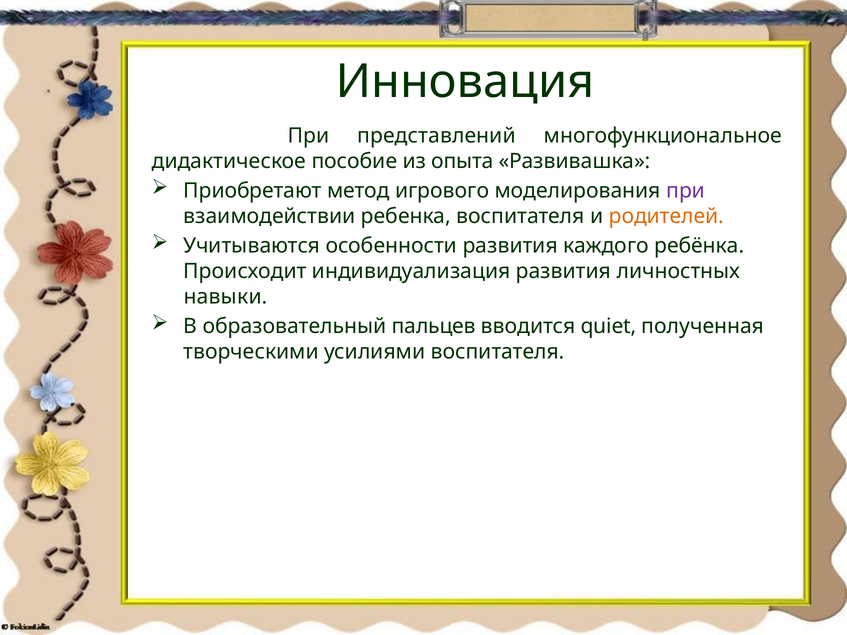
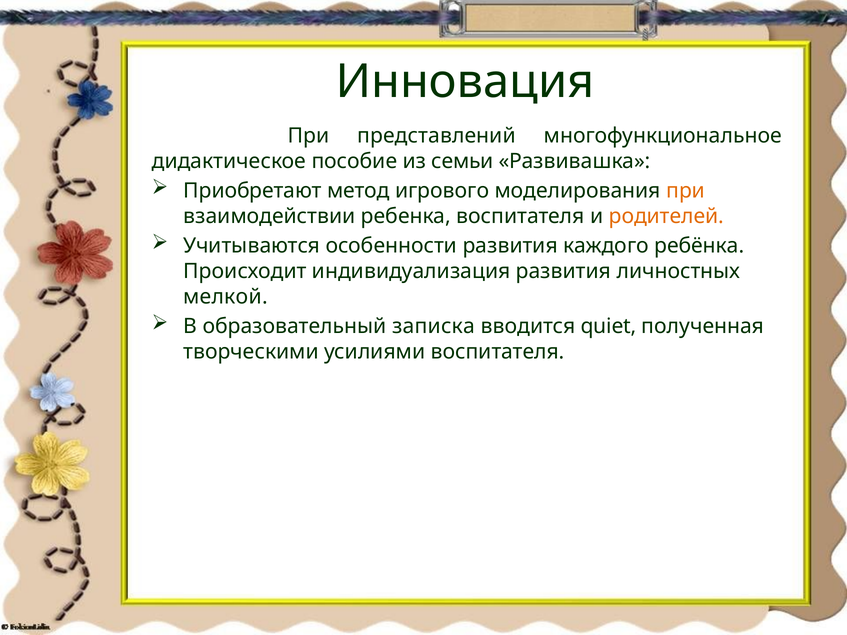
опыта: опыта -> семьи (463, 161)
при colour: purple -> orange (686, 191)
навыки: навыки -> мелкой (226, 297)
пальцев: пальцев -> записка (434, 326)
